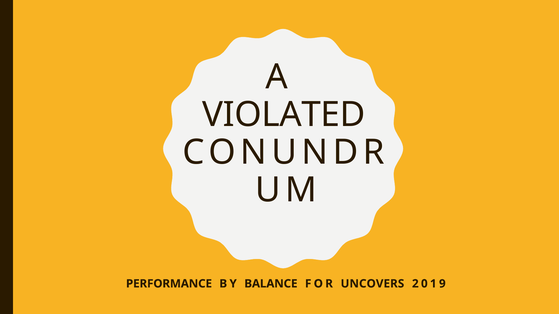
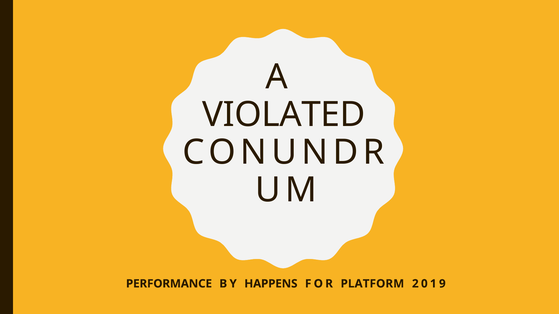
BALANCE: BALANCE -> HAPPENS (271, 284)
UNCOVERS: UNCOVERS -> PLATFORM (372, 284)
